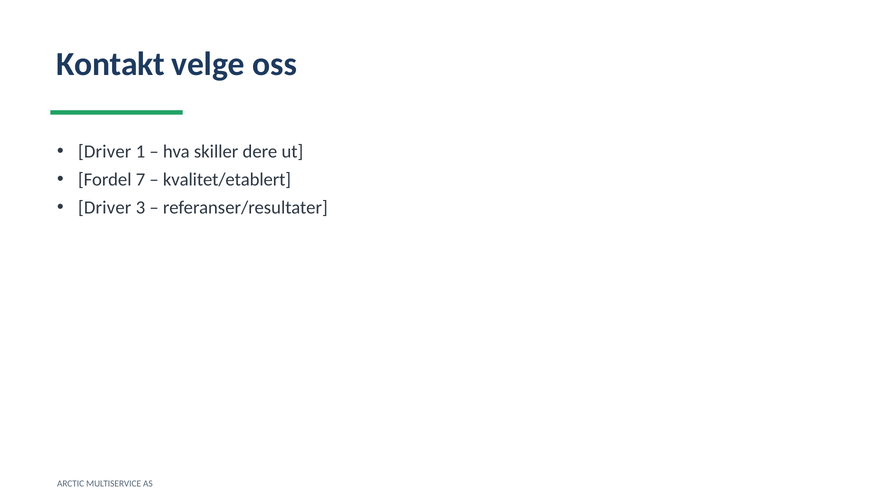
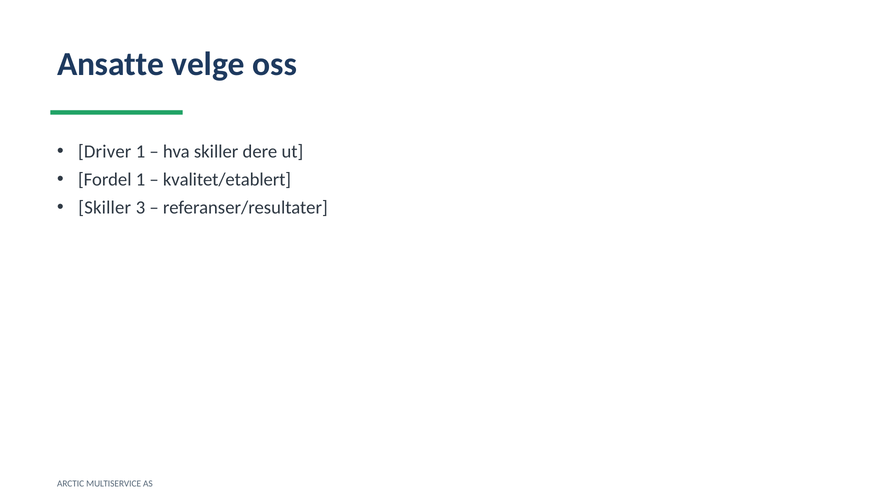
Kontakt: Kontakt -> Ansatte (111, 64)
Fordel 7: 7 -> 1 (141, 180)
Driver: Driver -> Skiller (105, 208)
